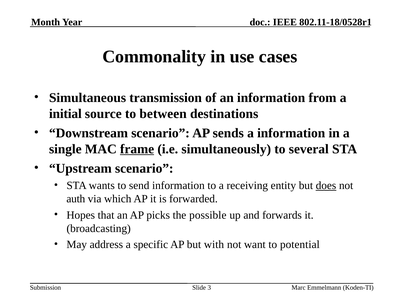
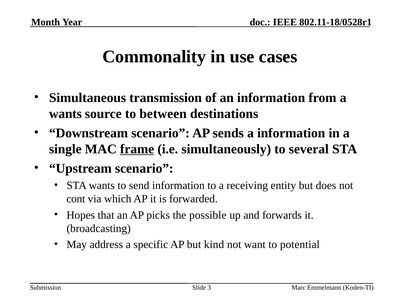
initial: initial -> wants (65, 114)
does underline: present -> none (326, 186)
auth: auth -> cont (76, 199)
with: with -> kind (214, 244)
